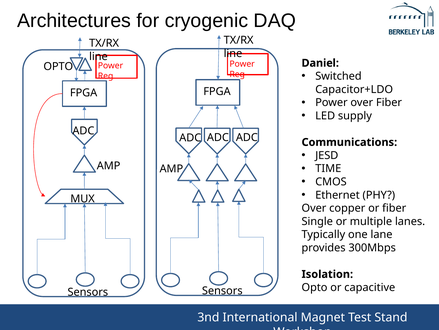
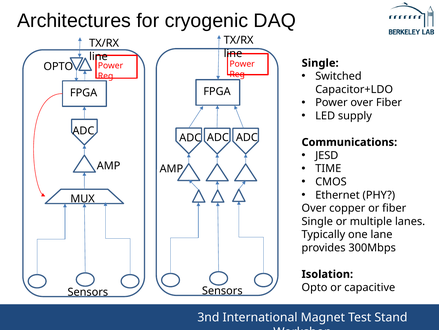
Daniel: Daniel -> Single (320, 63)
